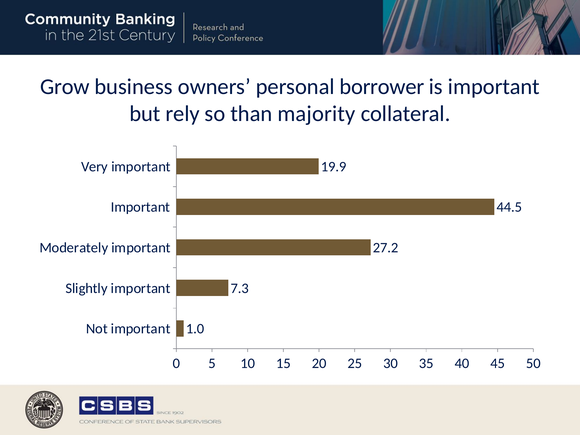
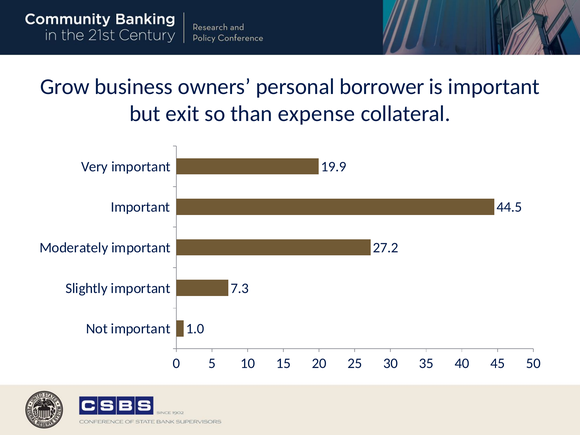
rely: rely -> exit (183, 114)
majority: majority -> expense (316, 114)
